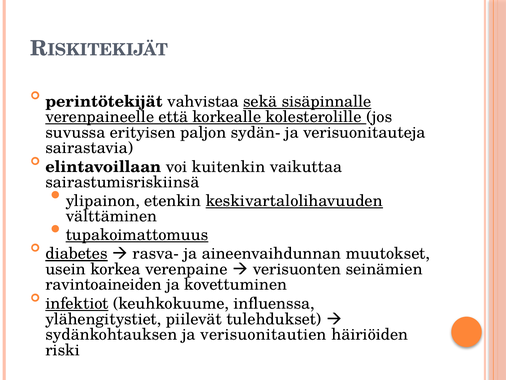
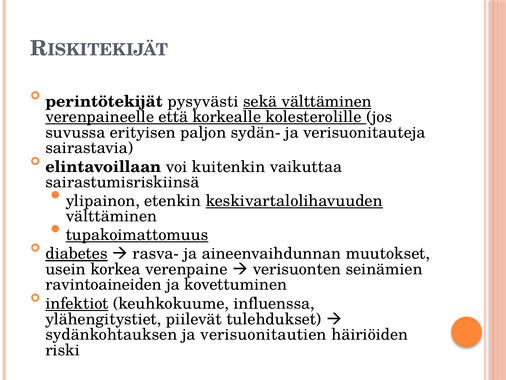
vahvistaa: vahvistaa -> pysyvästi (203, 101)
sekä sisäpinnalle: sisäpinnalle -> välttäminen (327, 101)
